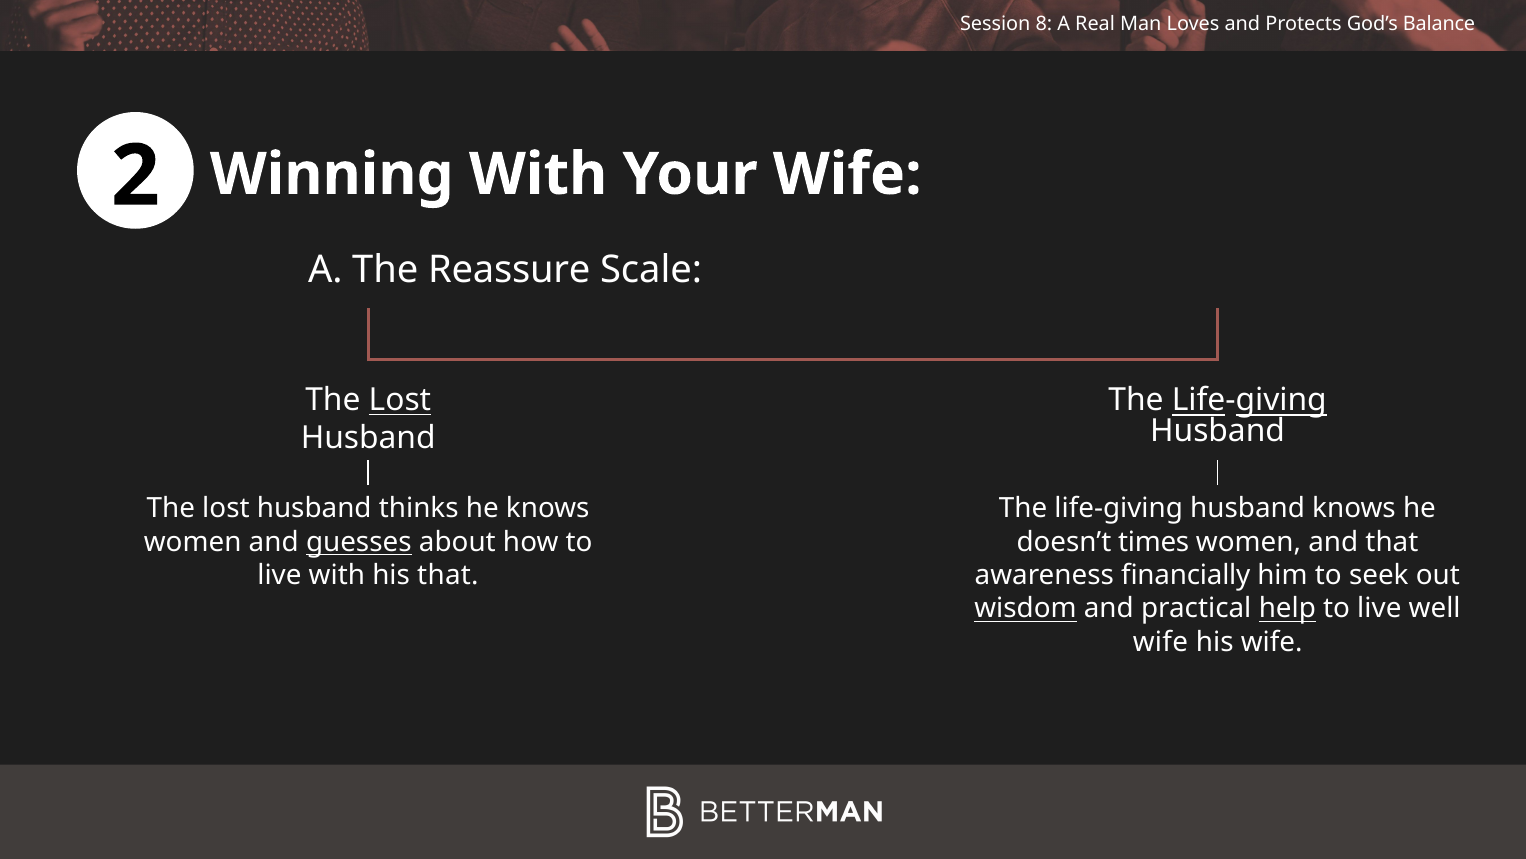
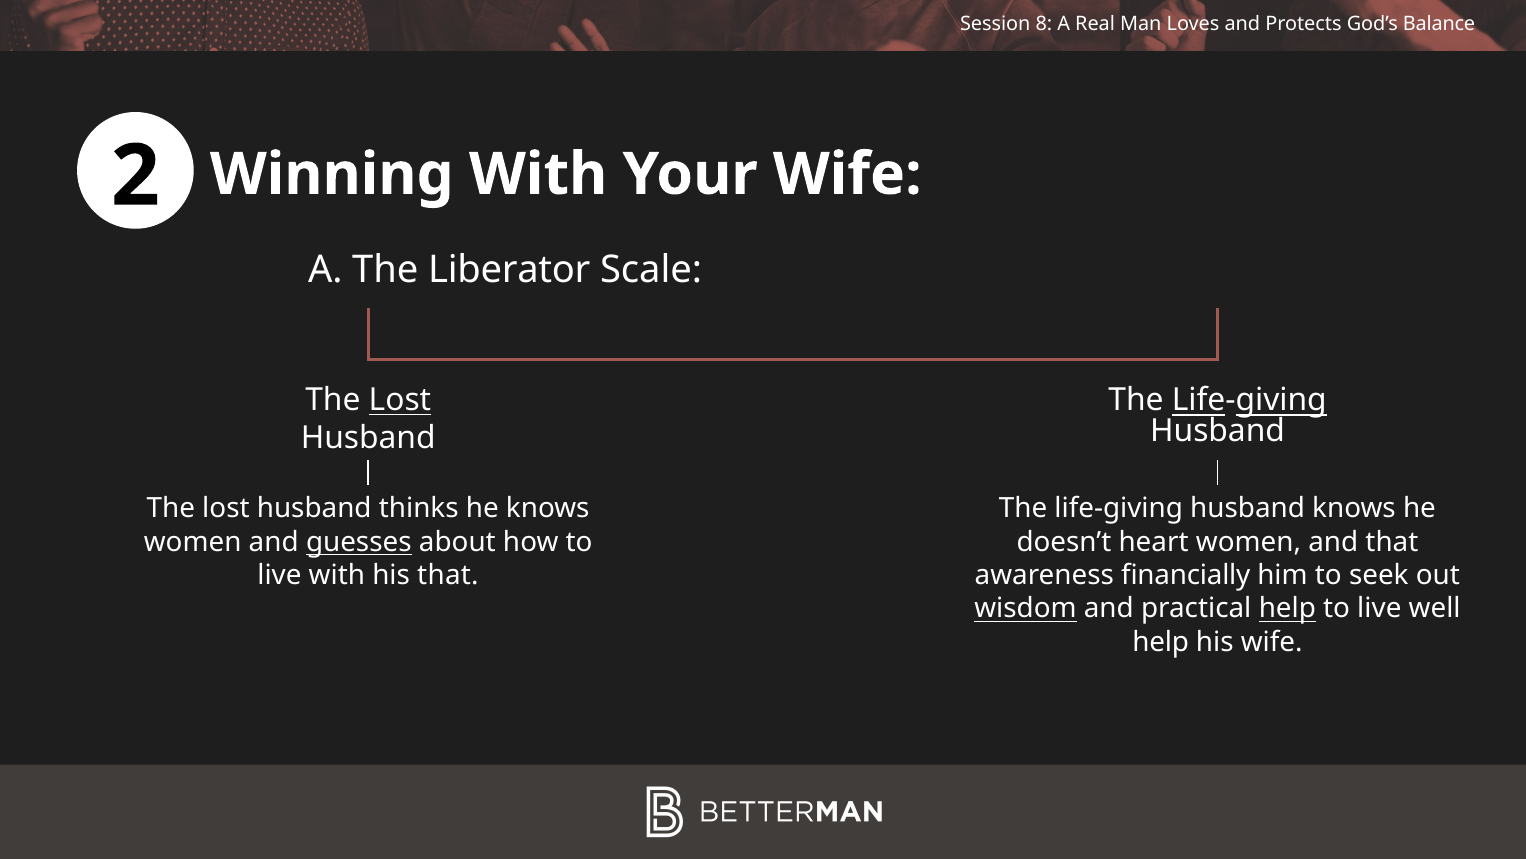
Reassure: Reassure -> Liberator (509, 269)
times: times -> heart (1154, 541)
wife: wife -> help (1161, 642)
